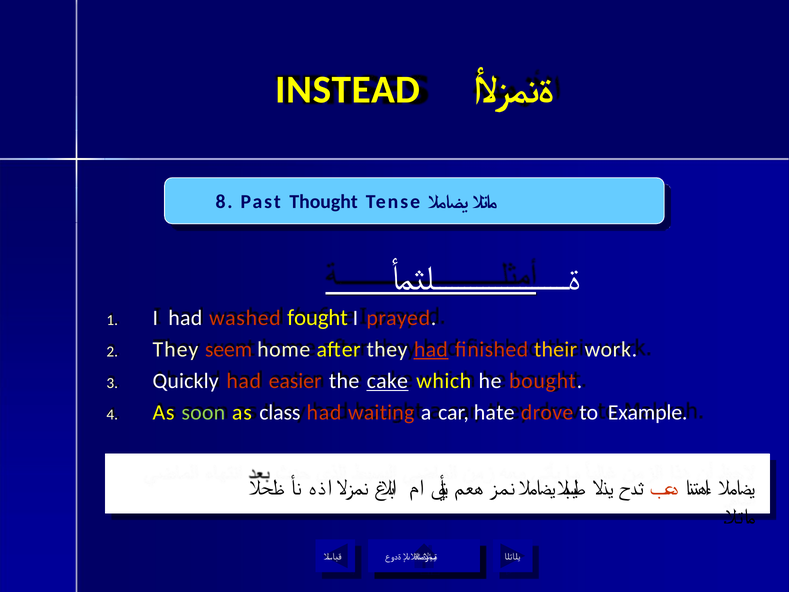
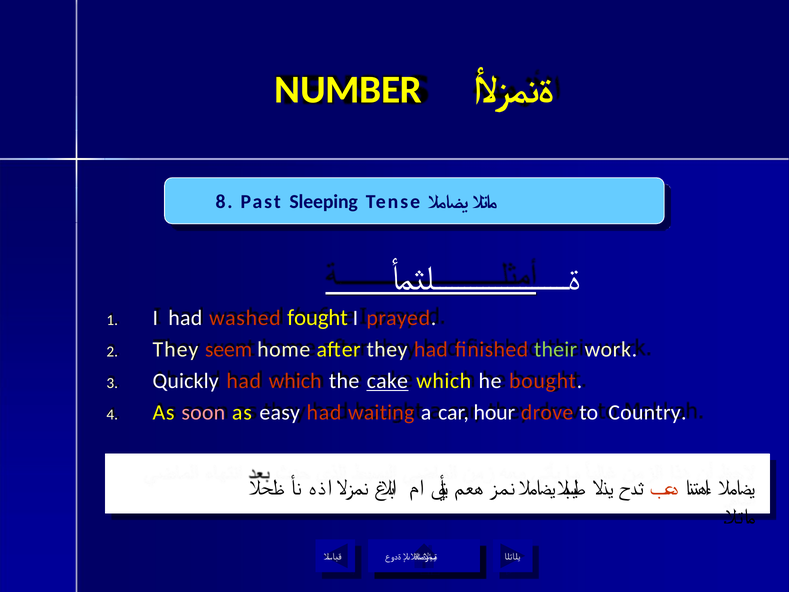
INSTEAD: INSTEAD -> NUMBER (348, 90)
Thought: Thought -> Sleeping (324, 201)
had underline: present -> none (431, 349)
their colour: yellow -> light green (556, 349)
had easier: easier -> which (295, 381)
soon colour: light green -> pink (203, 412)
class: class -> easy (280, 412)
hate: hate -> hour (494, 412)
Example: Example -> Country (647, 412)
